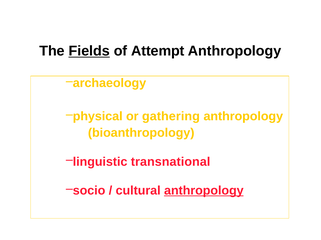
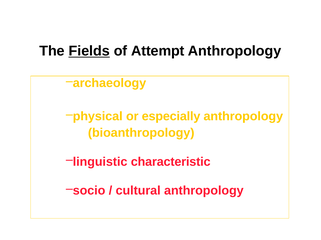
gathering: gathering -> especially (171, 117)
transnational: transnational -> characteristic (171, 162)
anthropology underline: present -> none (204, 191)
